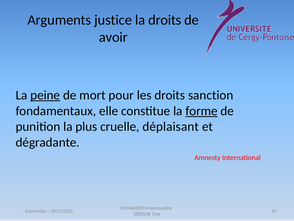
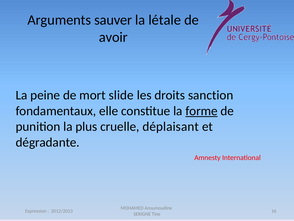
justice: justice -> sauver (113, 20)
la droits: droits -> létale (165, 20)
peine underline: present -> none (45, 95)
pour: pour -> slide (121, 95)
